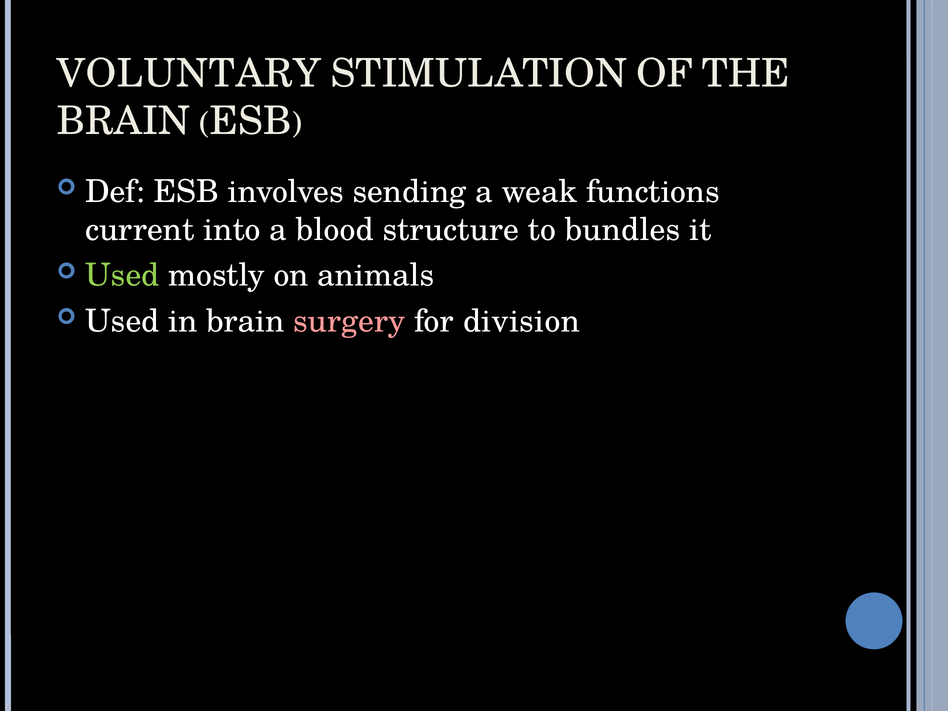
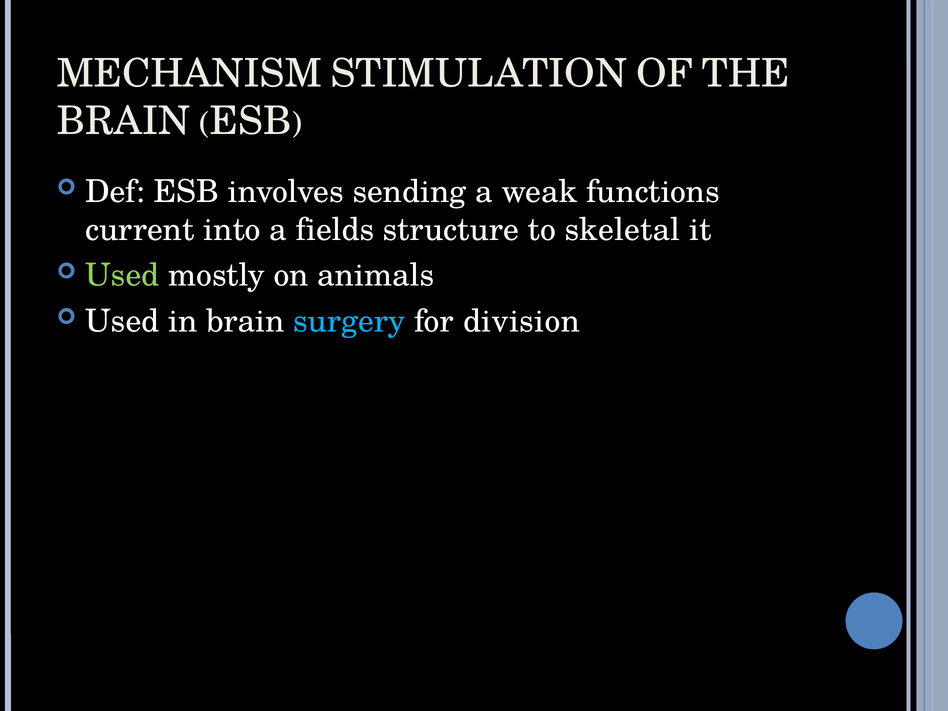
VOLUNTARY: VOLUNTARY -> MECHANISM (189, 74)
blood: blood -> fields (335, 230)
bundles: bundles -> skeletal (622, 230)
surgery colour: pink -> light blue (349, 321)
